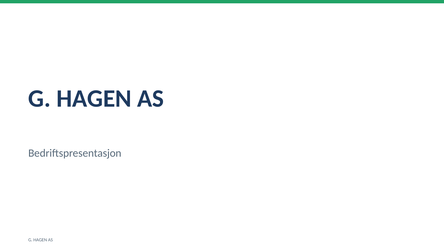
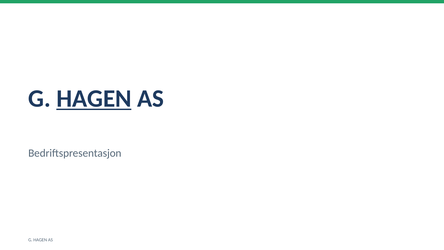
HAGEN underline: none -> present (94, 98)
